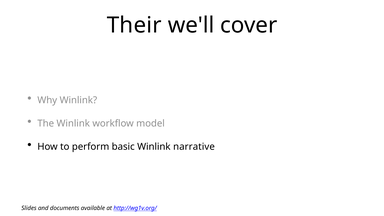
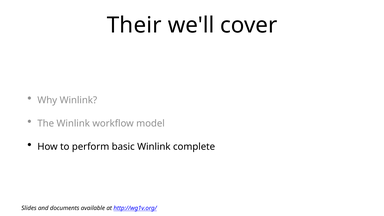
narrative: narrative -> complete (194, 147)
